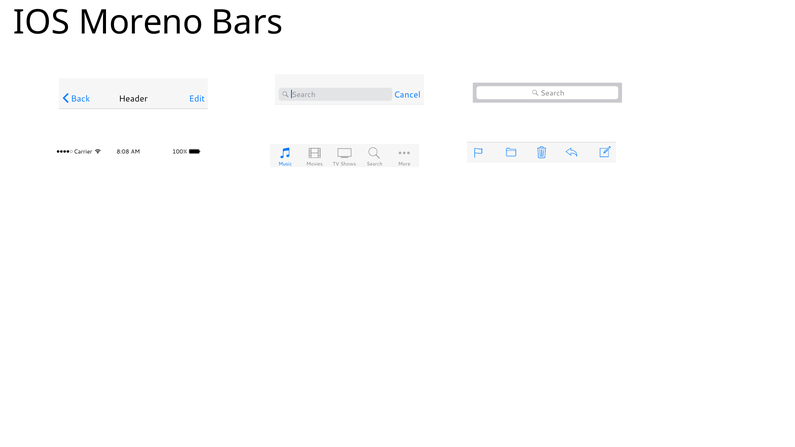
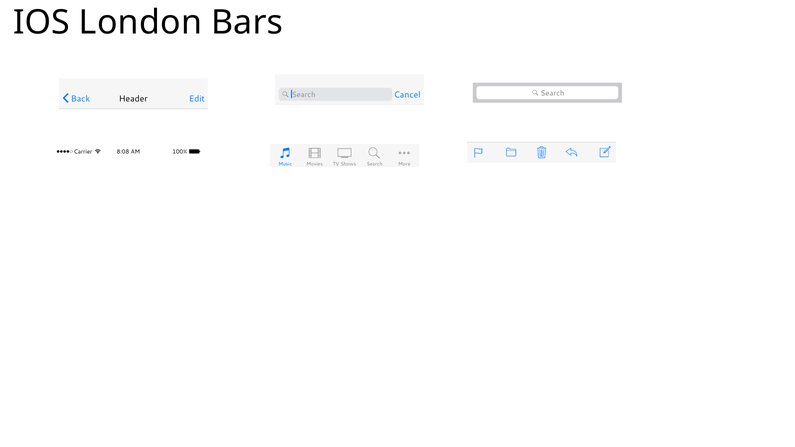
Moreno: Moreno -> London (141, 23)
